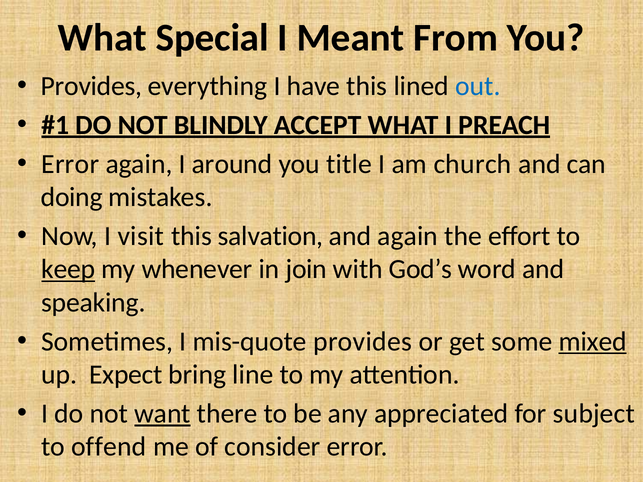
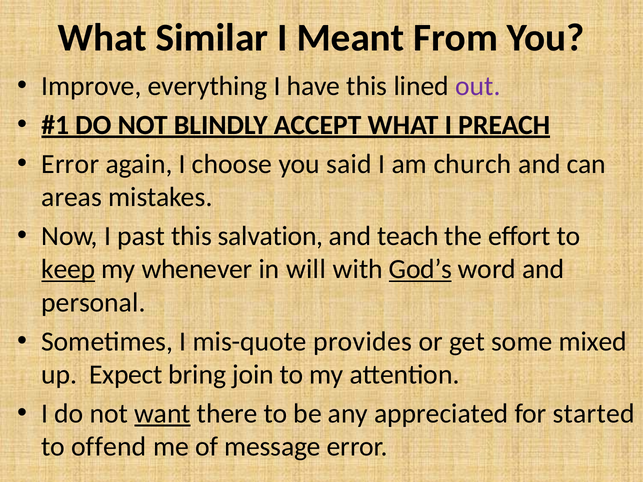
Special: Special -> Similar (212, 38)
Provides: Provides -> Improve (91, 86)
out colour: blue -> purple (478, 86)
around: around -> choose (232, 164)
title: title -> said (349, 164)
doing: doing -> areas (72, 197)
visit: visit -> past (141, 236)
and again: again -> teach (408, 236)
join: join -> will (306, 269)
God’s underline: none -> present (420, 269)
speaking: speaking -> personal (93, 303)
mixed underline: present -> none (593, 342)
line: line -> join (253, 375)
subject: subject -> started (594, 414)
consider: consider -> message (273, 447)
